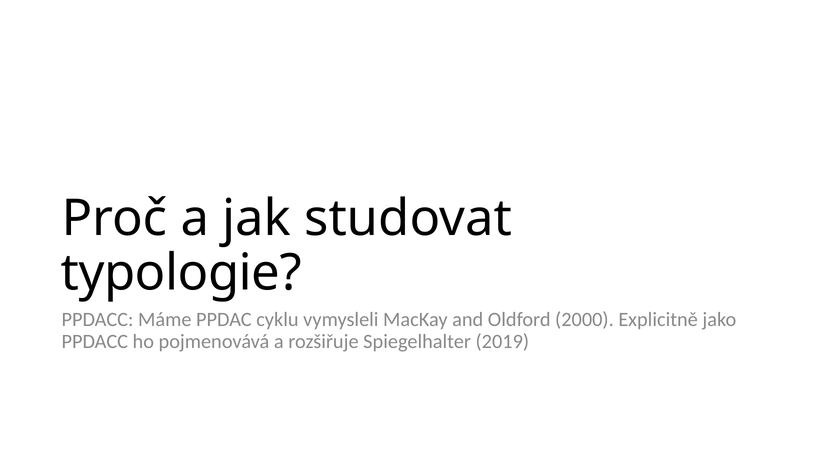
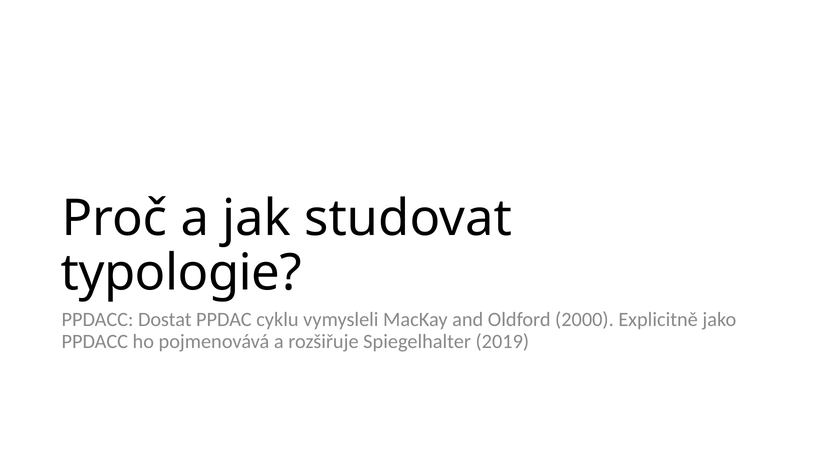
Máme: Máme -> Dostat (165, 320)
